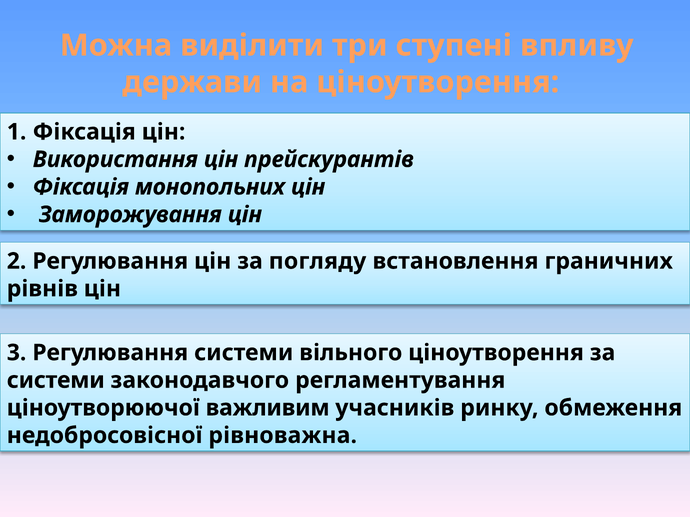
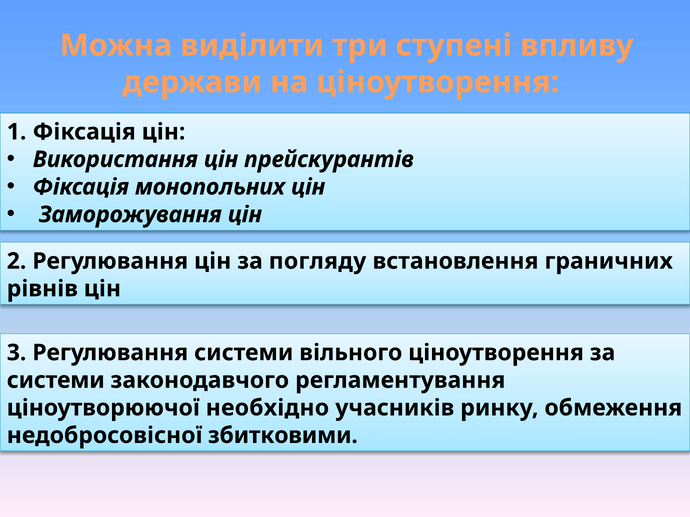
важливим: важливим -> необхідно (267, 408)
рівноважна: рівноважна -> збитковими (283, 436)
